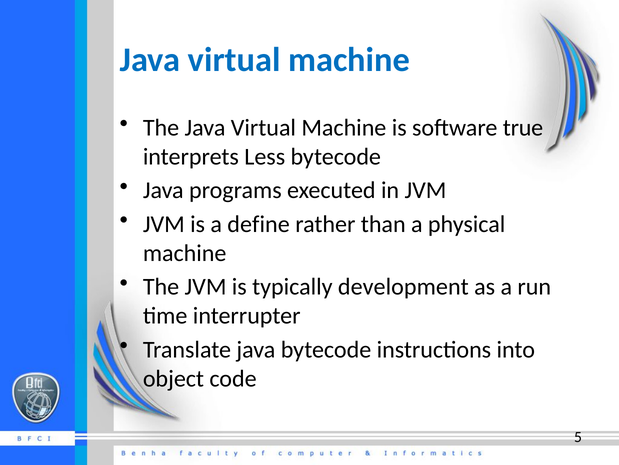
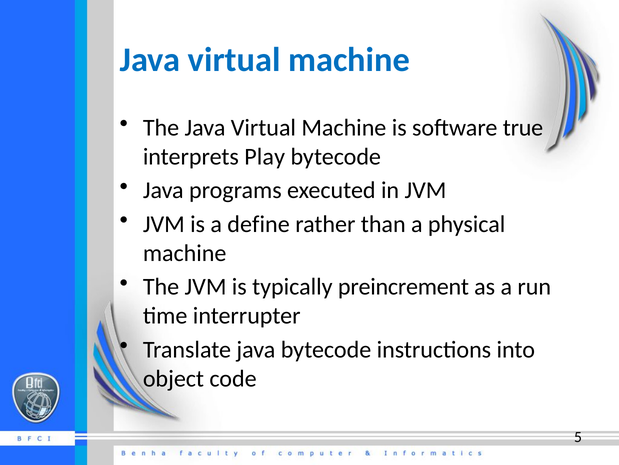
Less: Less -> Play (265, 156)
development: development -> preincrement (403, 287)
